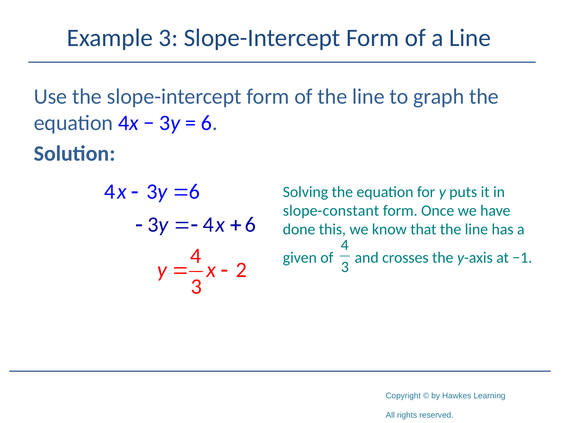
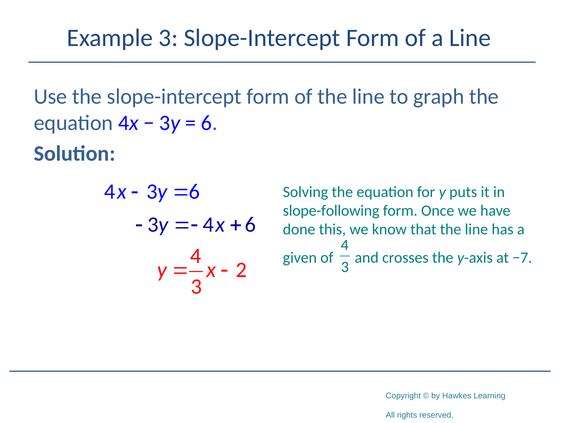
slope-constant: slope-constant -> slope-following (331, 211)
−1: −1 -> −7 (522, 258)
